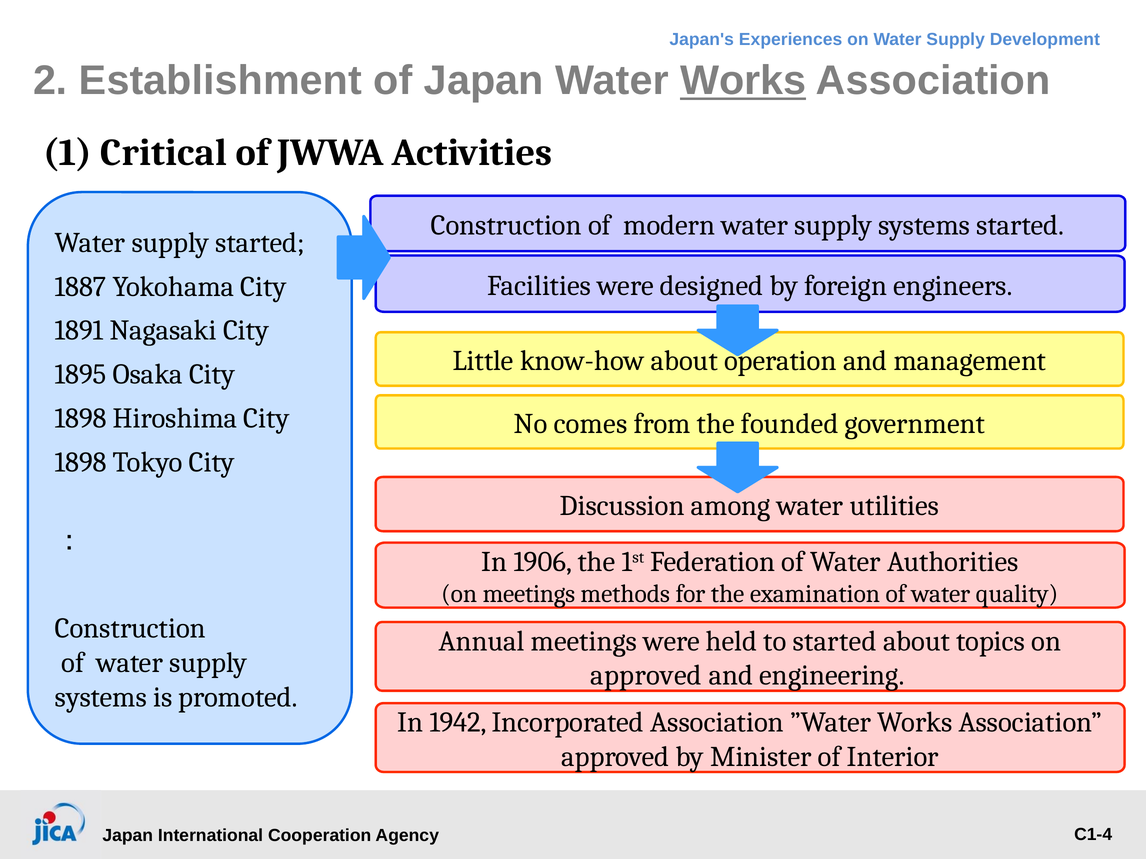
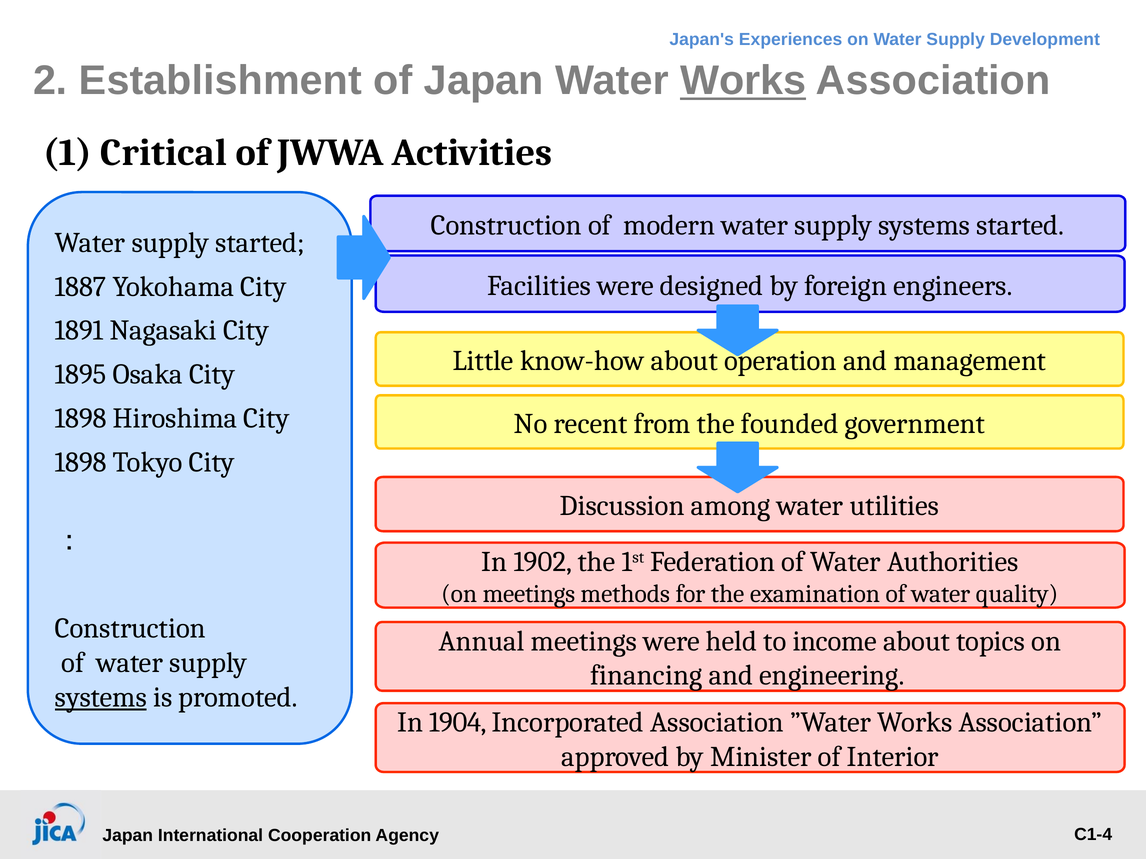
comes: comes -> recent (591, 424)
1906: 1906 -> 1902 (543, 562)
to started: started -> income (835, 642)
approved: approved -> financing (646, 676)
systems underline: none -> present (101, 698)
1942: 1942 -> 1904 (458, 723)
